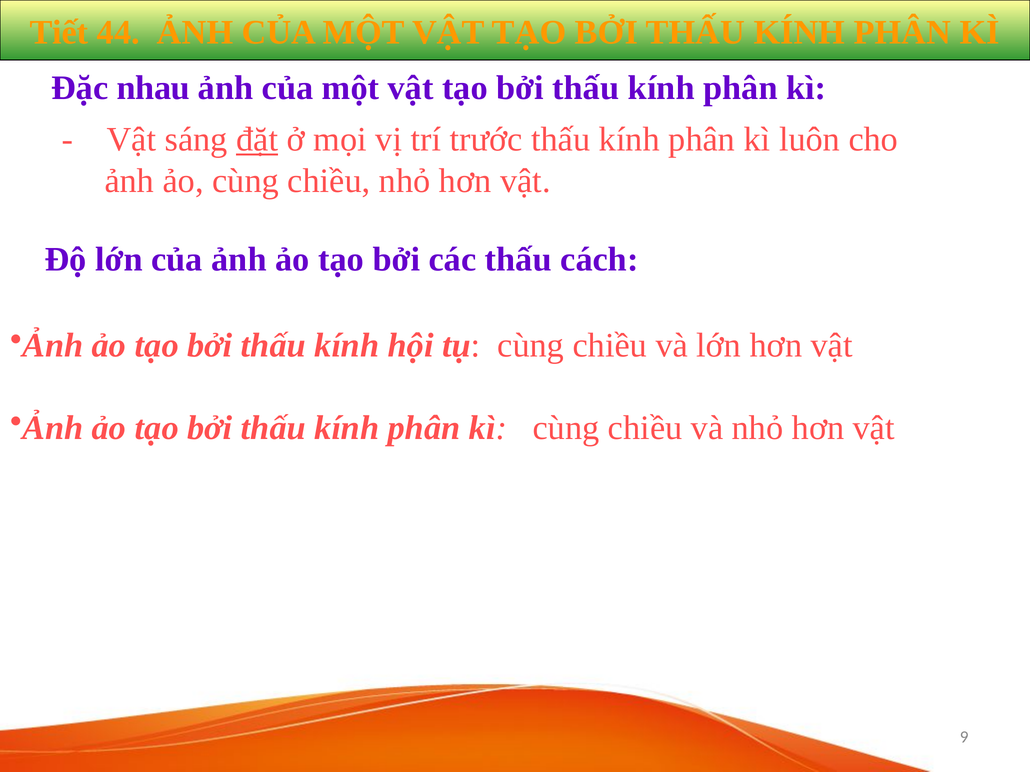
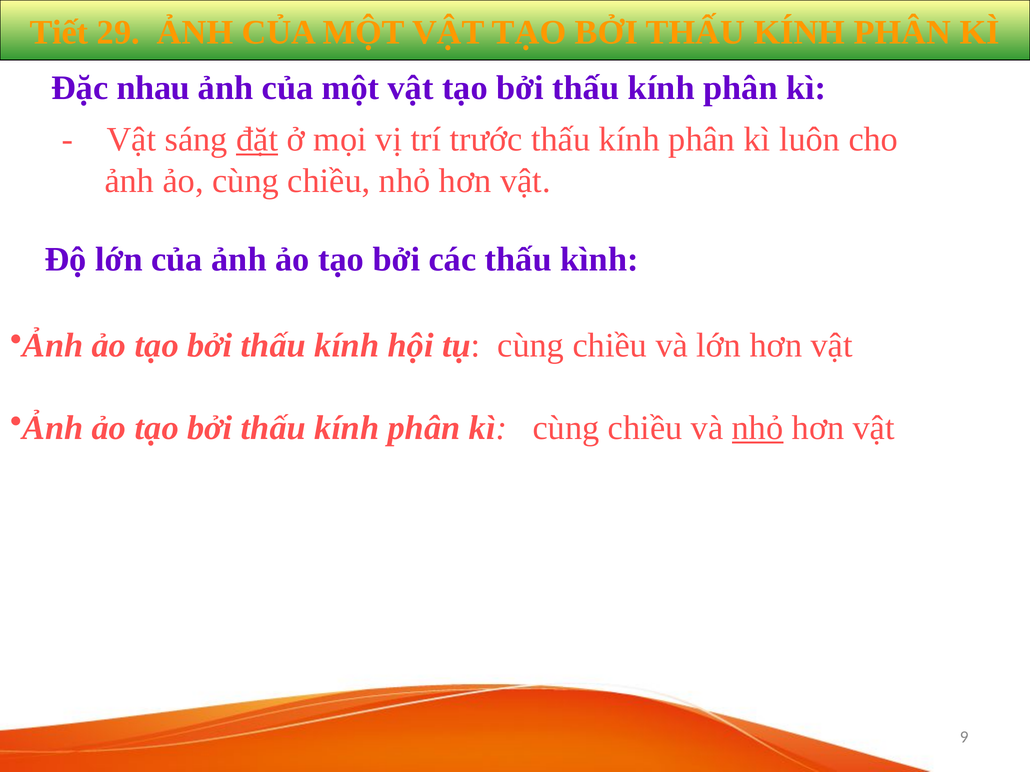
44: 44 -> 29 (118, 32)
cách: cách -> kình (599, 260)
nhỏ underline: none -> present (758, 428)
